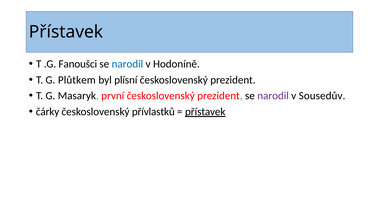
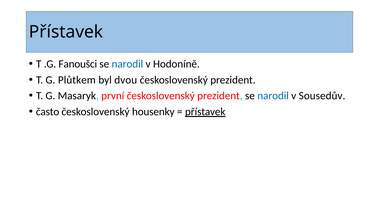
plísní: plísní -> dvou (126, 80)
narodil colour: purple -> blue (273, 96)
čárky: čárky -> často (48, 112)
přívlastků: přívlastků -> housenky (153, 112)
